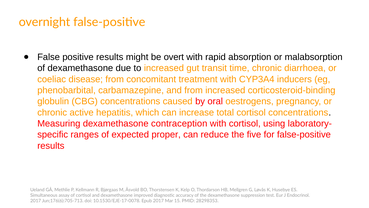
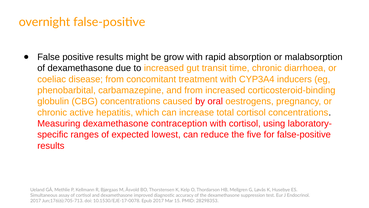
overt: overt -> grow (174, 57)
proper: proper -> lowest (166, 134)
